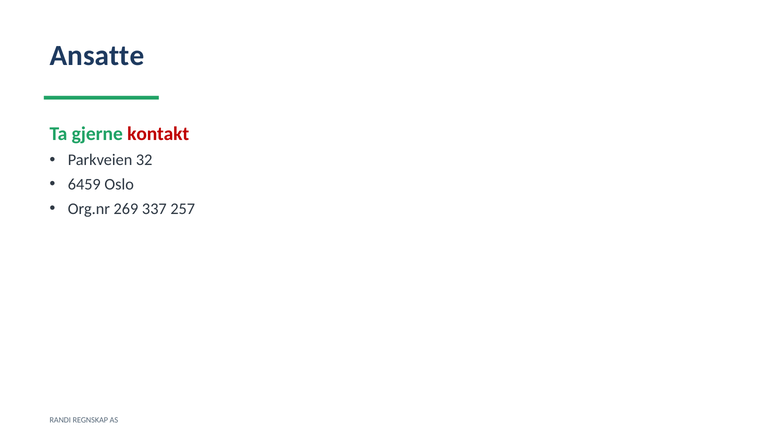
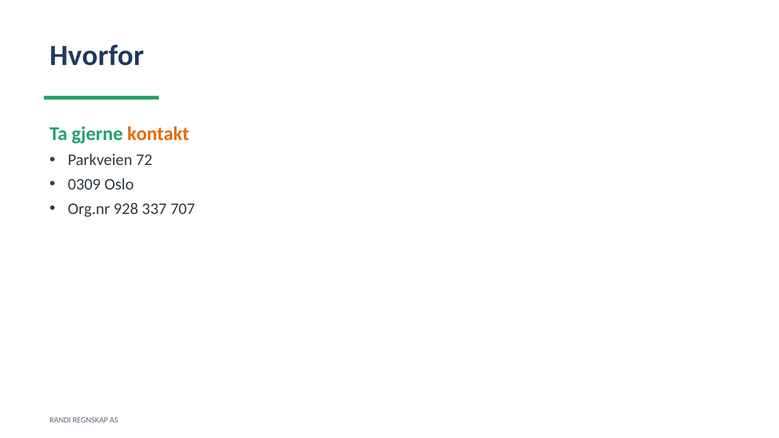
Ansatte: Ansatte -> Hvorfor (97, 56)
kontakt colour: red -> orange (158, 134)
32: 32 -> 72 (144, 160)
6459: 6459 -> 0309 (84, 185)
269: 269 -> 928 (126, 209)
257: 257 -> 707 (183, 209)
